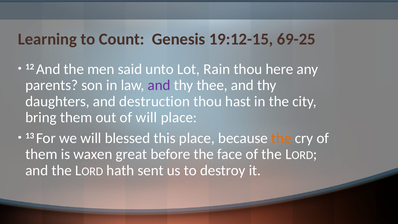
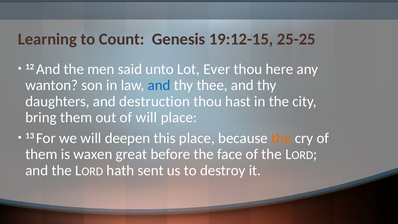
69-25: 69-25 -> 25-25 (296, 39)
Rain: Rain -> Ever (217, 69)
parents: parents -> wanton (52, 85)
and colour: purple -> blue (159, 85)
blessed: blessed -> deepen (127, 138)
